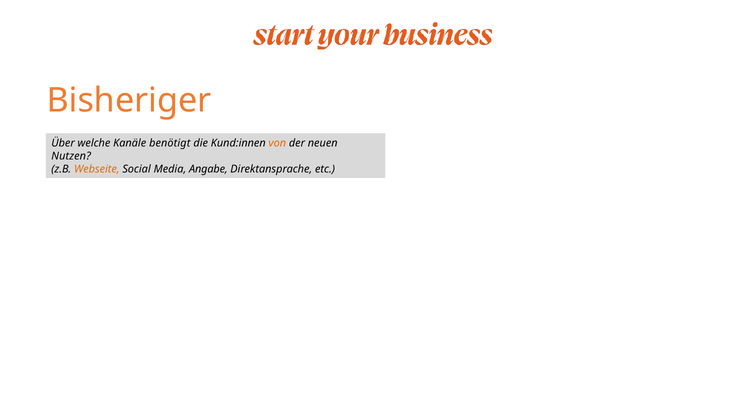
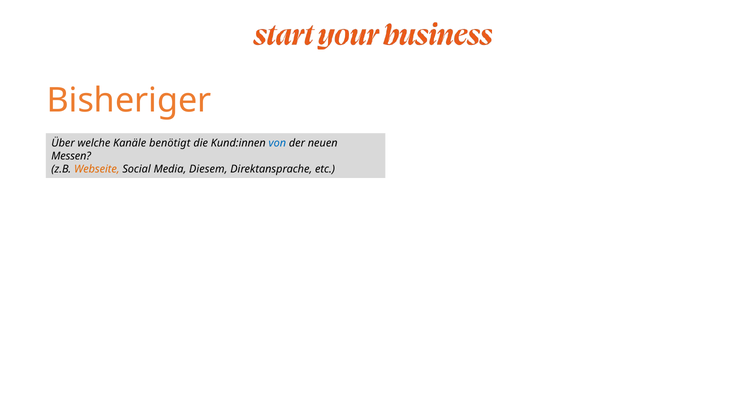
von colour: orange -> blue (277, 143)
Nutzen: Nutzen -> Messen (71, 156)
Angabe: Angabe -> Diesem (208, 169)
